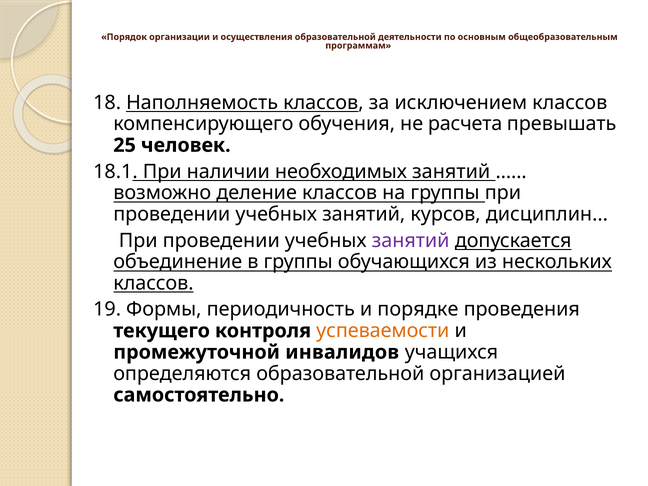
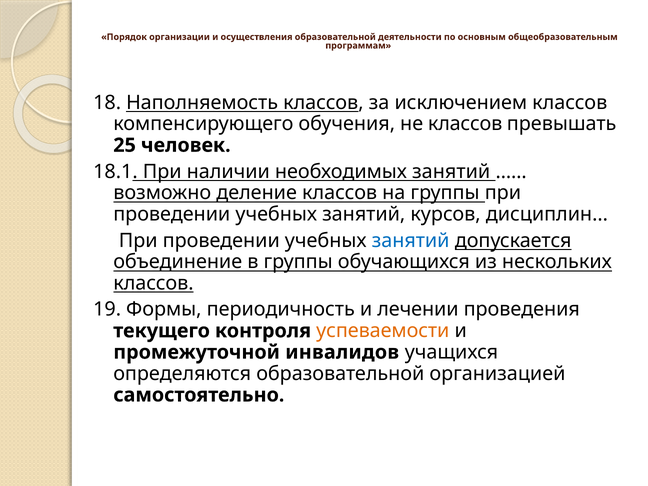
не расчета: расчета -> классов (465, 124)
занятий colour: purple -> blue (411, 240)
порядке: порядке -> лечении (418, 309)
